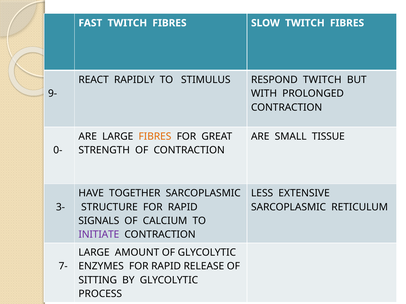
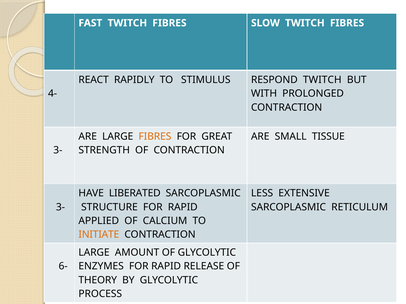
9-: 9- -> 4- (53, 94)
0-: 0- -> 3- (58, 151)
TOGETHER: TOGETHER -> LIBERATED (135, 194)
SIGNALS: SIGNALS -> APPLIED (99, 221)
INITIATE colour: purple -> orange (99, 235)
7-: 7- -> 6- (63, 267)
SITTING: SITTING -> THEORY (98, 280)
